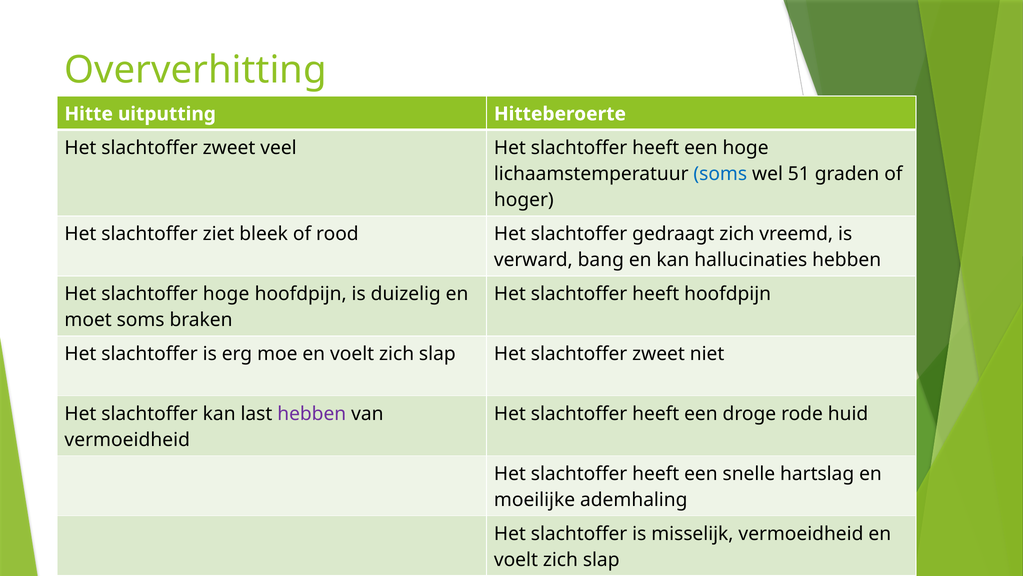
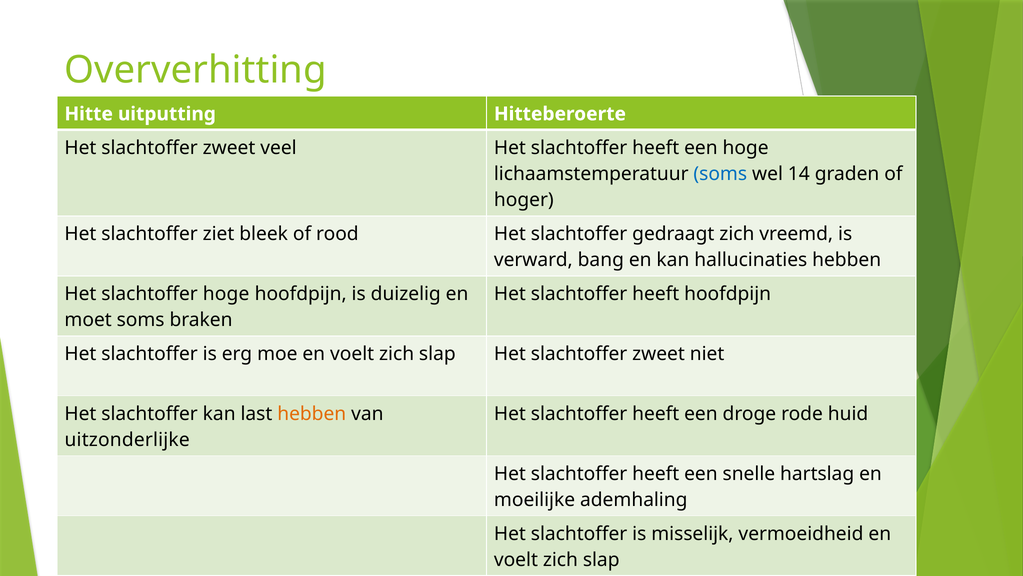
51: 51 -> 14 (799, 174)
hebben colour: purple -> orange (312, 413)
vermoeidheid: vermoeidheid -> uitzonderlijke (127, 439)
